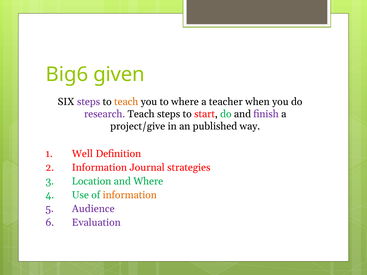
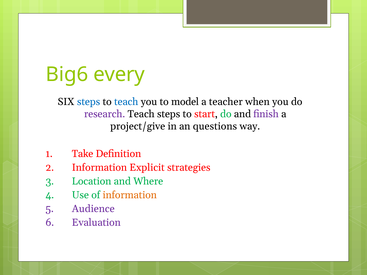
given: given -> every (119, 74)
steps colour: purple -> blue (89, 102)
teach colour: orange -> blue (126, 102)
to where: where -> model (185, 102)
published: published -> questions (215, 126)
Well: Well -> Take (83, 154)
Journal: Journal -> Explicit (147, 168)
